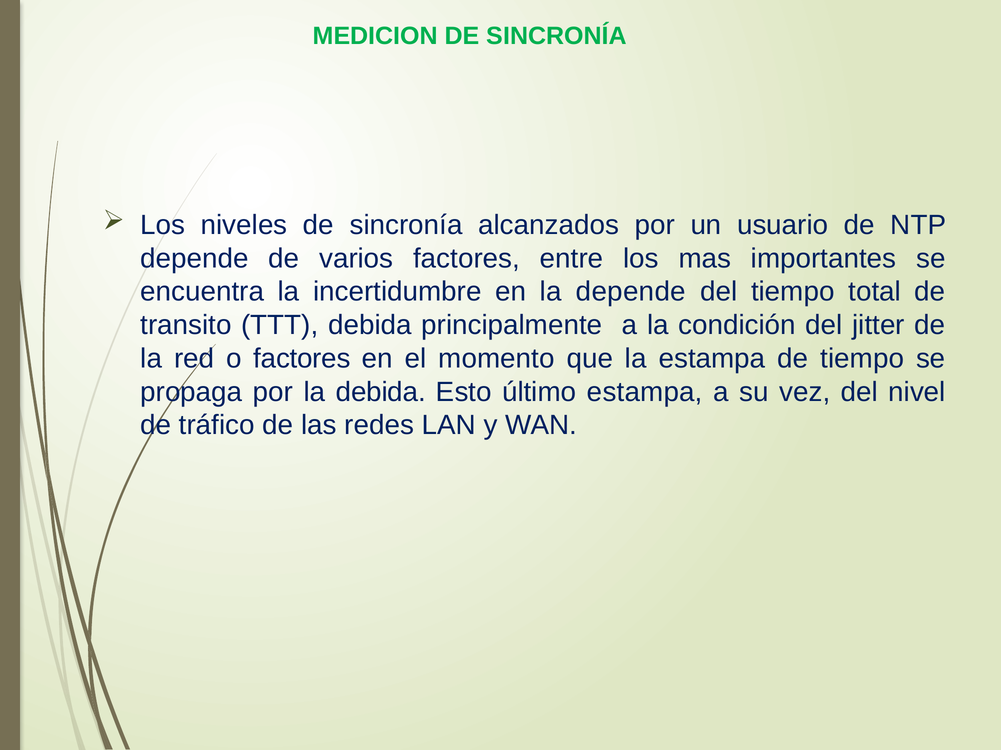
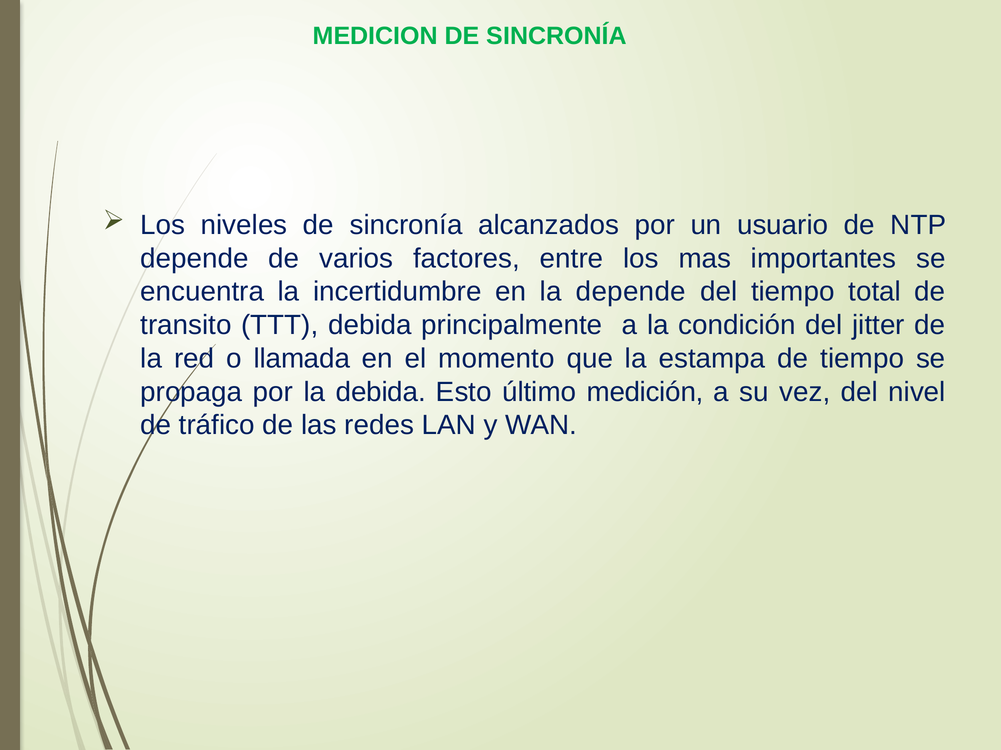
o factores: factores -> llamada (302, 359)
último estampa: estampa -> medición (645, 392)
